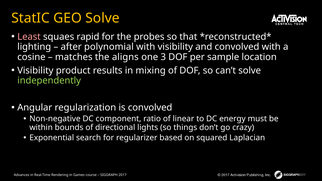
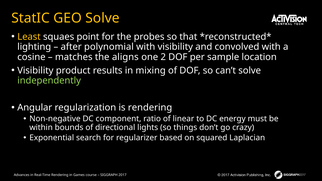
Least colour: pink -> yellow (29, 37)
rapid: rapid -> point (88, 37)
3: 3 -> 2 (163, 57)
is convolved: convolved -> rendering (150, 108)
